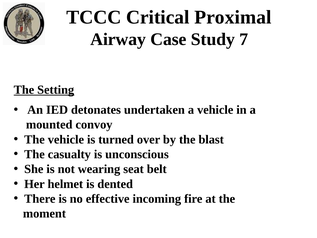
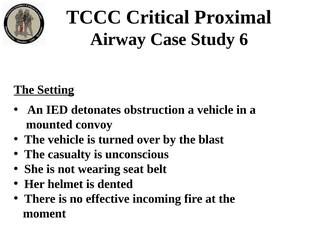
7: 7 -> 6 (244, 39)
undertaken: undertaken -> obstruction (154, 110)
